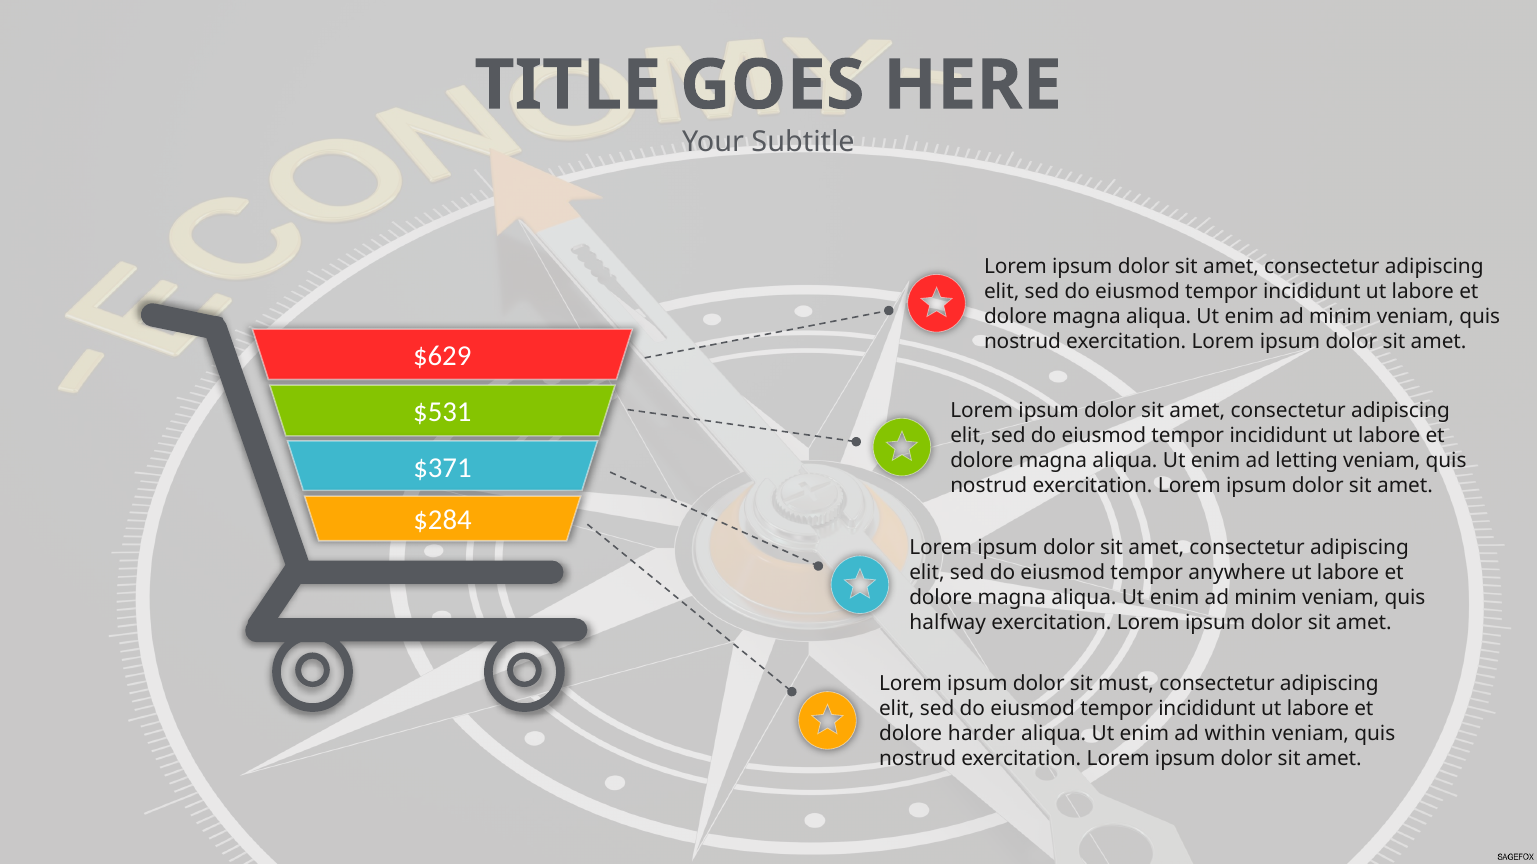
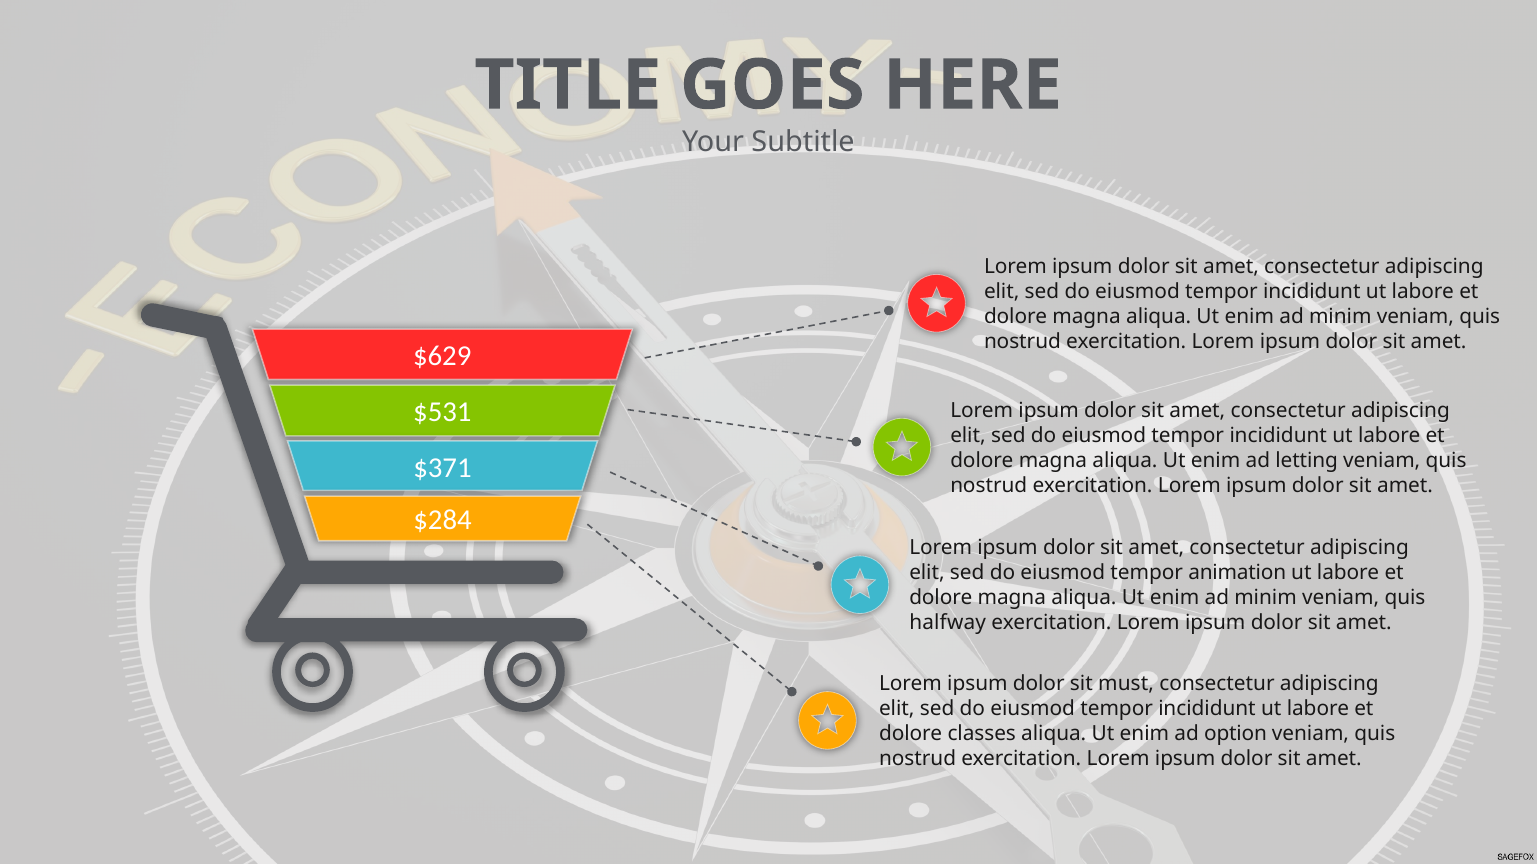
anywhere: anywhere -> animation (1237, 573)
harder: harder -> classes (982, 734)
within: within -> option (1236, 734)
